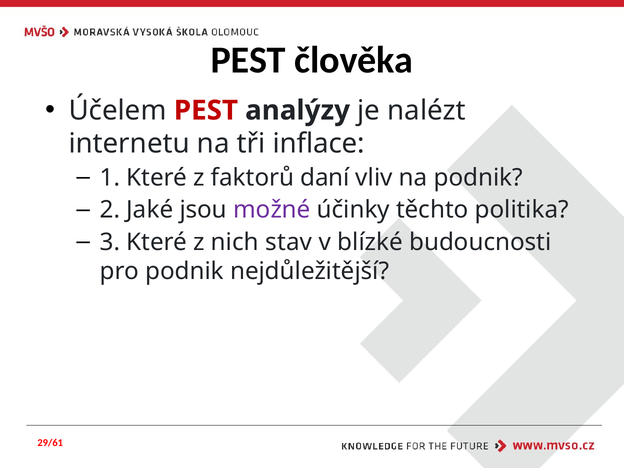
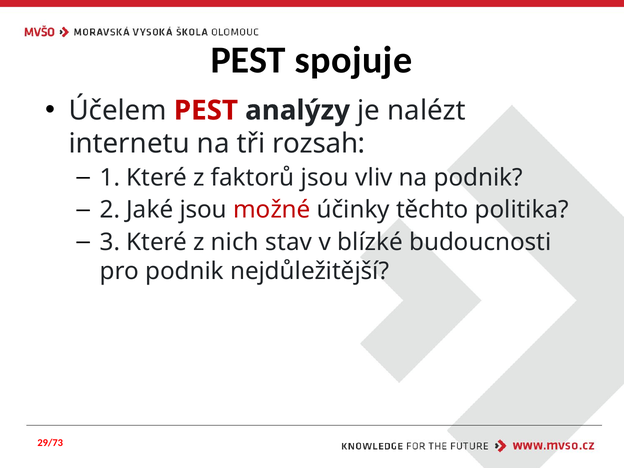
člověka: člověka -> spojuje (354, 60)
inflace: inflace -> rozsah (319, 144)
faktorů daní: daní -> jsou (325, 178)
možné colour: purple -> red (272, 210)
29/61: 29/61 -> 29/73 (50, 443)
